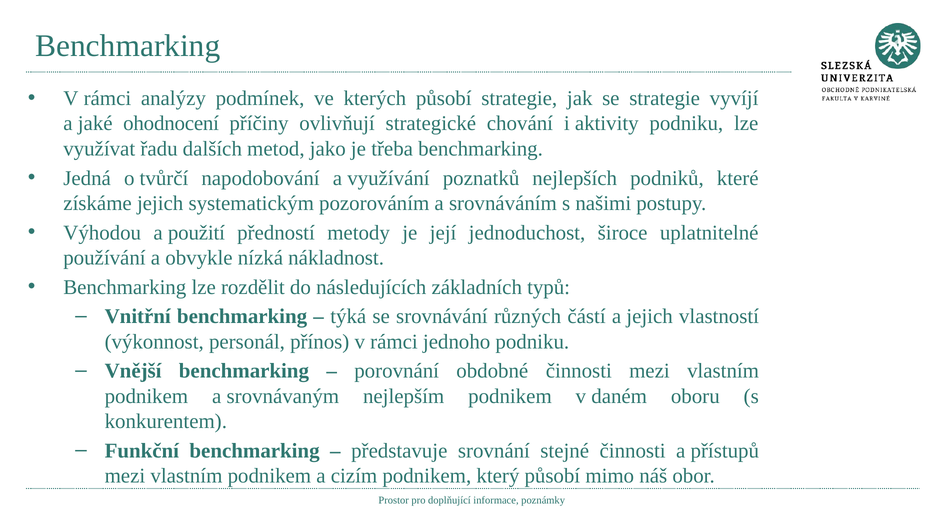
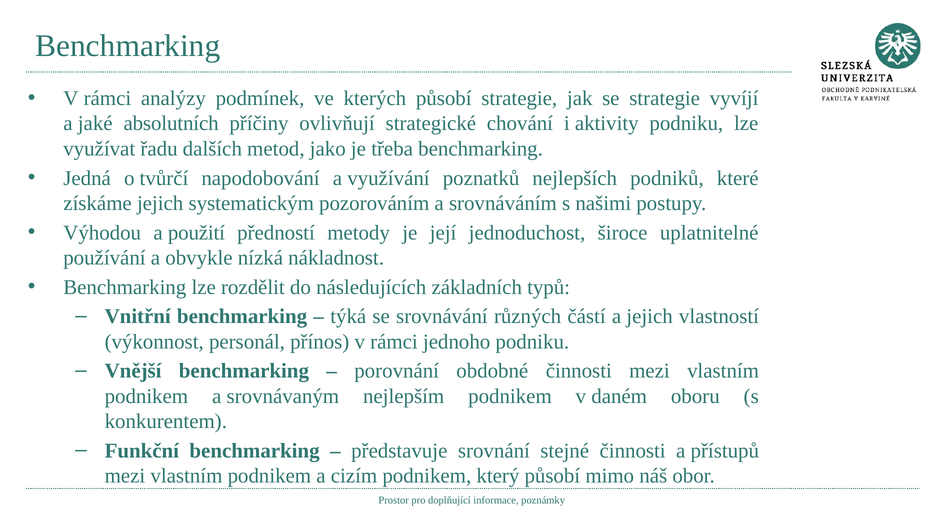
ohodnocení: ohodnocení -> absolutních (171, 124)
